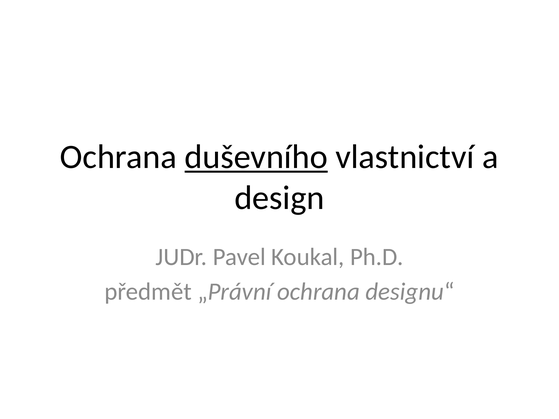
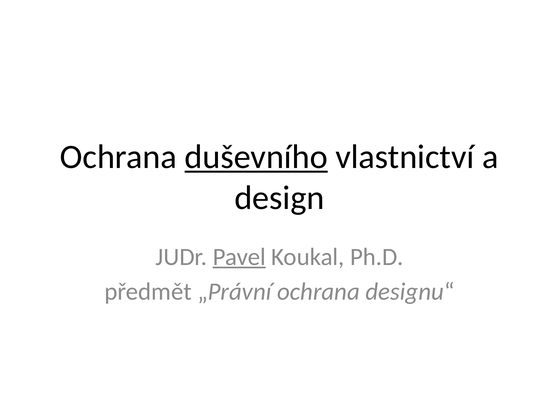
Pavel underline: none -> present (239, 257)
